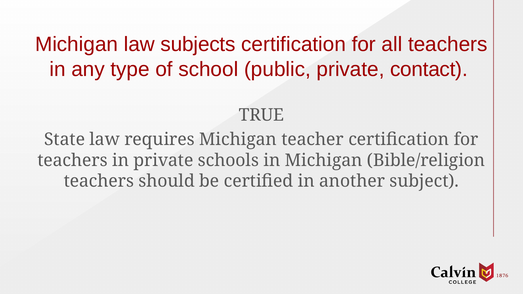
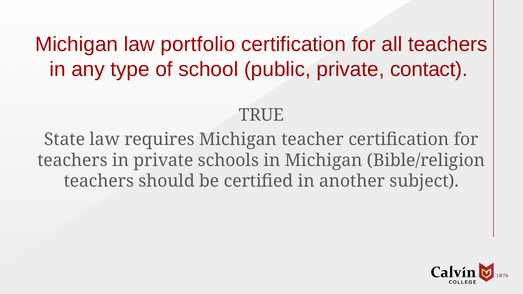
subjects: subjects -> portfolio (198, 45)
